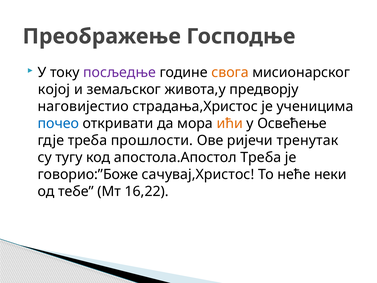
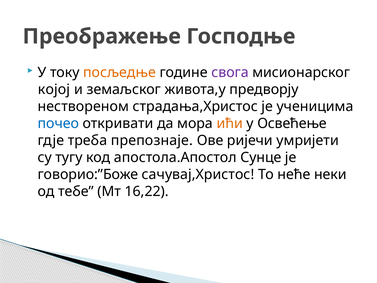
посљедње colour: purple -> orange (120, 72)
свога colour: orange -> purple (230, 72)
наговијестио: наговијестио -> нествореном (83, 106)
прошлости: прошлости -> препознаје (152, 140)
тренутак: тренутак -> умријети (308, 140)
апостола.Апостол Треба: Треба -> Сунце (261, 157)
